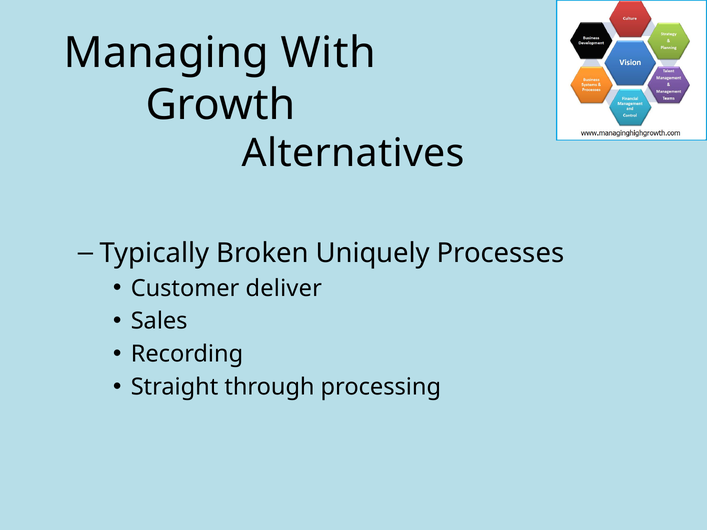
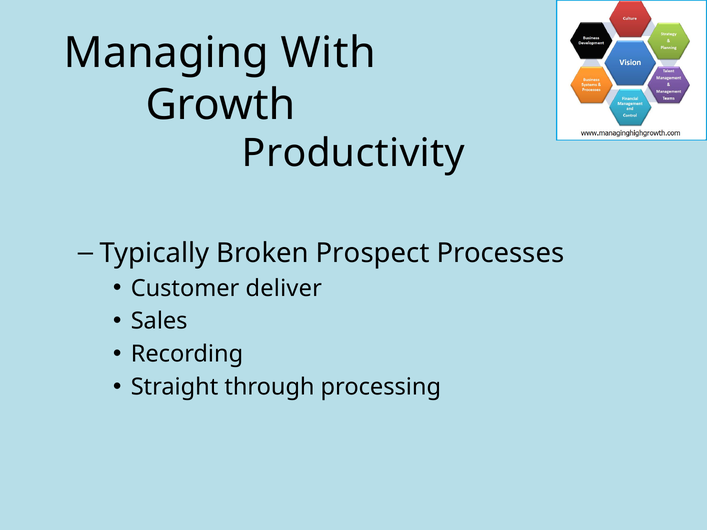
Alternatives: Alternatives -> Productivity (353, 154)
Uniquely: Uniquely -> Prospect (373, 253)
